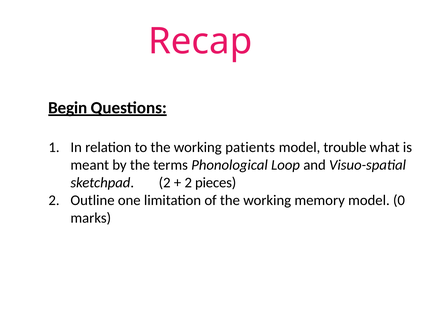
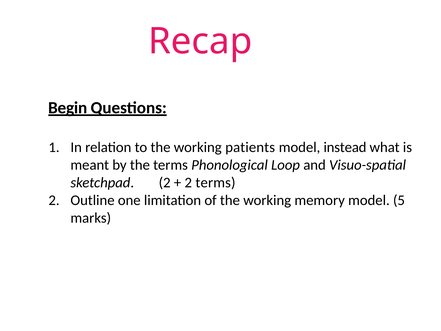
trouble: trouble -> instead (345, 147)
2 pieces: pieces -> terms (216, 183)
0: 0 -> 5 (399, 200)
